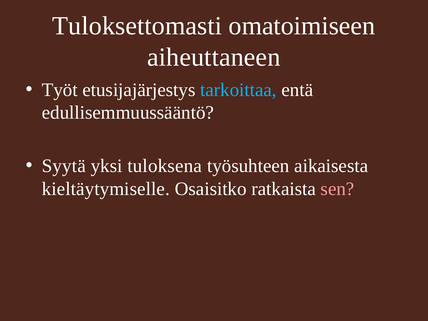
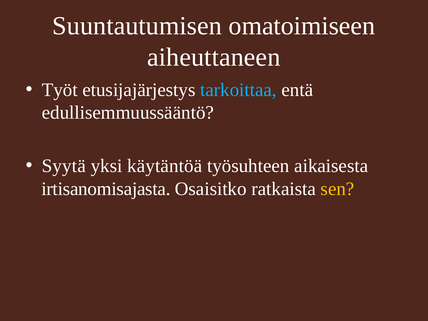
Tuloksettomasti: Tuloksettomasti -> Suuntautumisen (137, 26)
tuloksena: tuloksena -> käytäntöä (165, 166)
kieltäytymiselle: kieltäytymiselle -> irtisanomisajasta (106, 189)
sen colour: pink -> yellow (338, 189)
